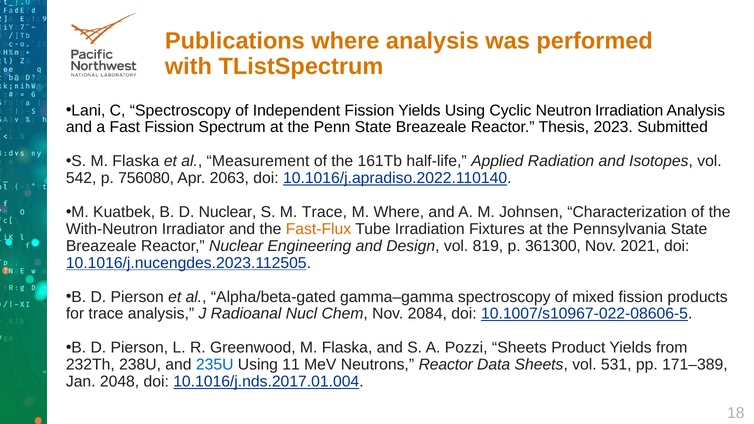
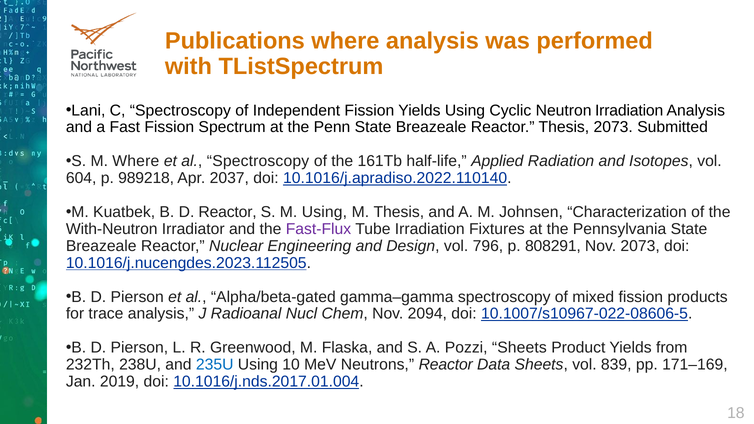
Thesis 2023: 2023 -> 2073 (613, 127)
S M Flaska: Flaska -> Where (136, 161)
al Measurement: Measurement -> Spectroscopy (258, 161)
542: 542 -> 604 (81, 178)
756080: 756080 -> 989218 (146, 178)
2063: 2063 -> 2037 (229, 178)
D Nuclear: Nuclear -> Reactor (228, 212)
M Trace: Trace -> Using (324, 212)
M Where: Where -> Thesis (399, 212)
Fast-Flux colour: orange -> purple (318, 229)
819: 819 -> 796 (488, 246)
361300: 361300 -> 808291 (553, 246)
Nov 2021: 2021 -> 2073 (640, 246)
2084: 2084 -> 2094 (427, 314)
11: 11 -> 10 (291, 365)
531: 531 -> 839 (616, 365)
171–389: 171–389 -> 171–169 (695, 365)
2048: 2048 -> 2019 (120, 382)
